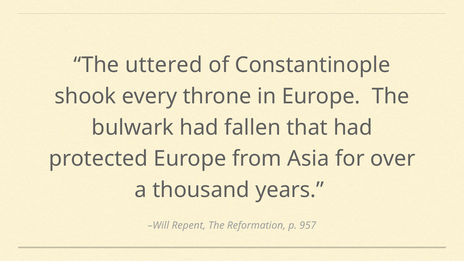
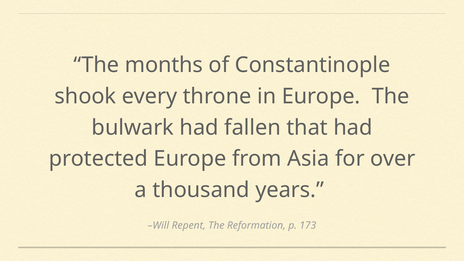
uttered: uttered -> months (164, 65)
957: 957 -> 173 (308, 226)
